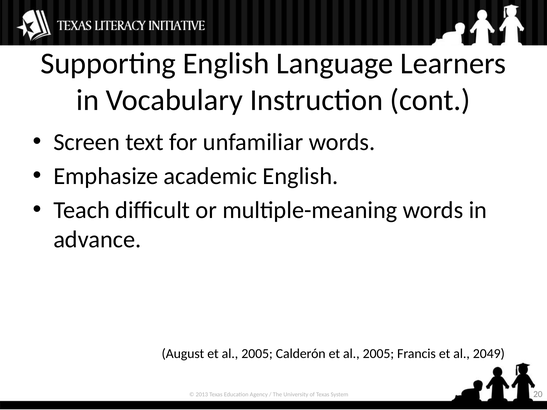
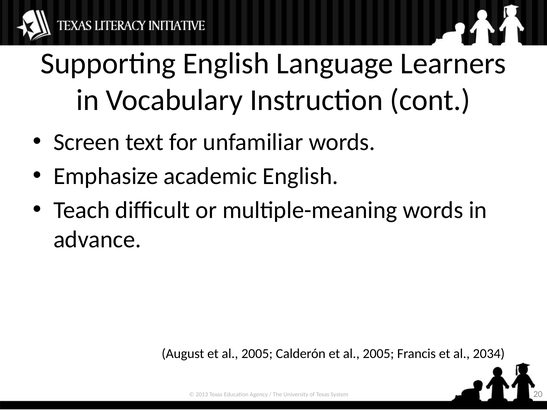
2049: 2049 -> 2034 (489, 354)
